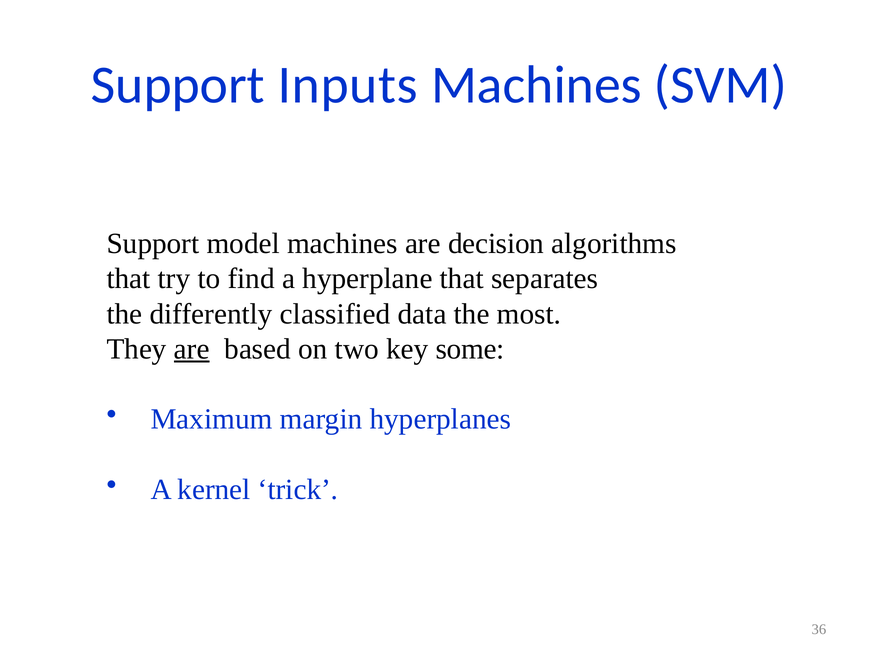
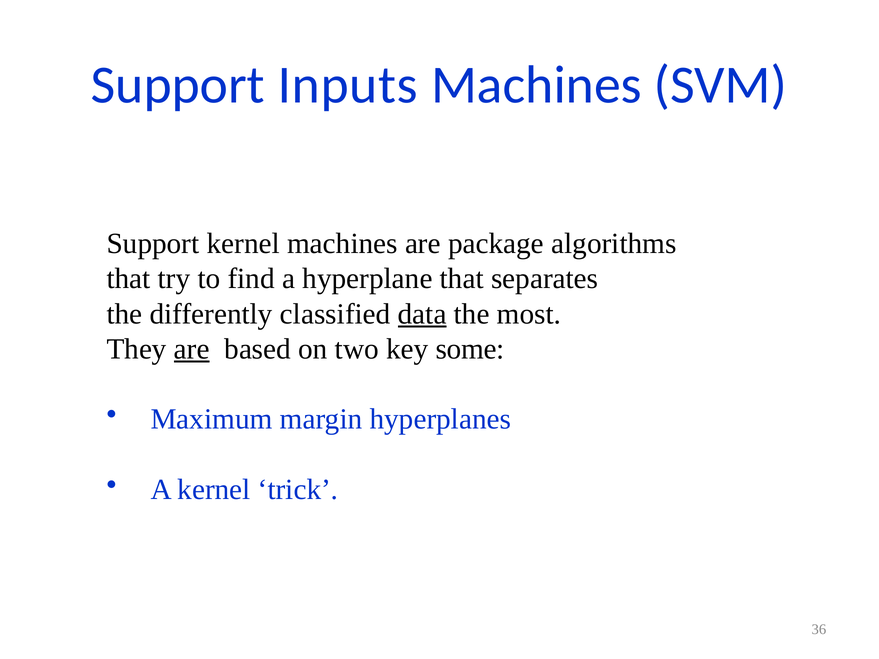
Support model: model -> kernel (243, 244)
decision: decision -> package (496, 244)
data underline: none -> present (422, 314)
